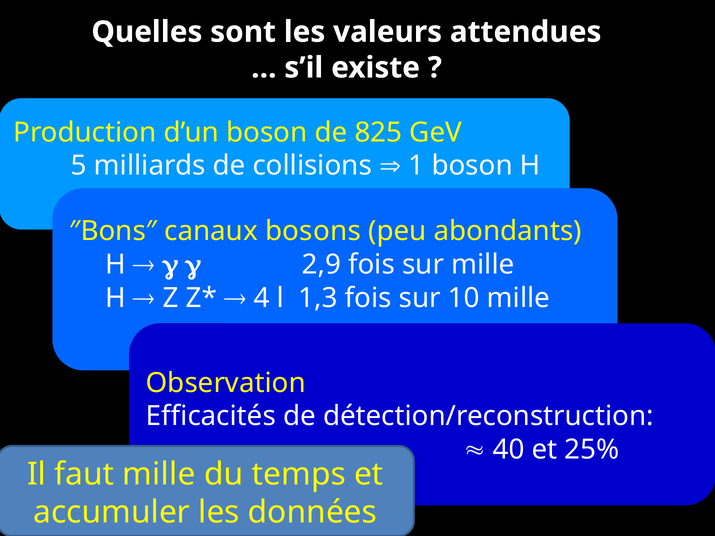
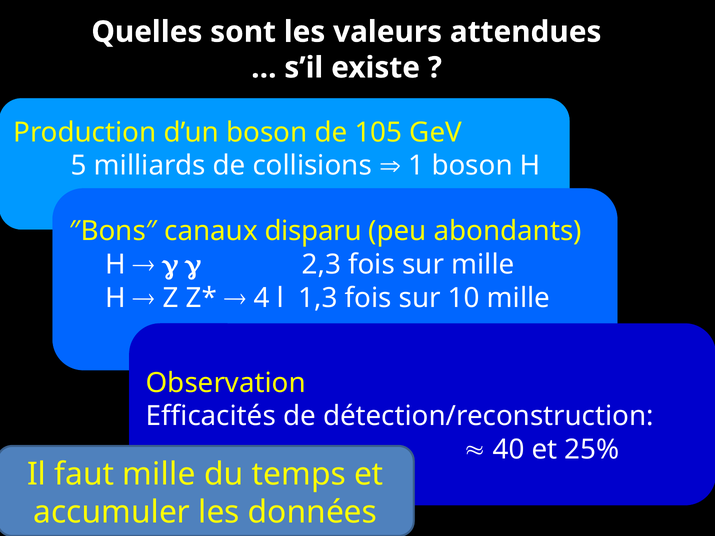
825: 825 -> 105 (378, 132)
bosons: bosons -> disparu (313, 231)
2,9: 2,9 -> 2,3 (321, 265)
